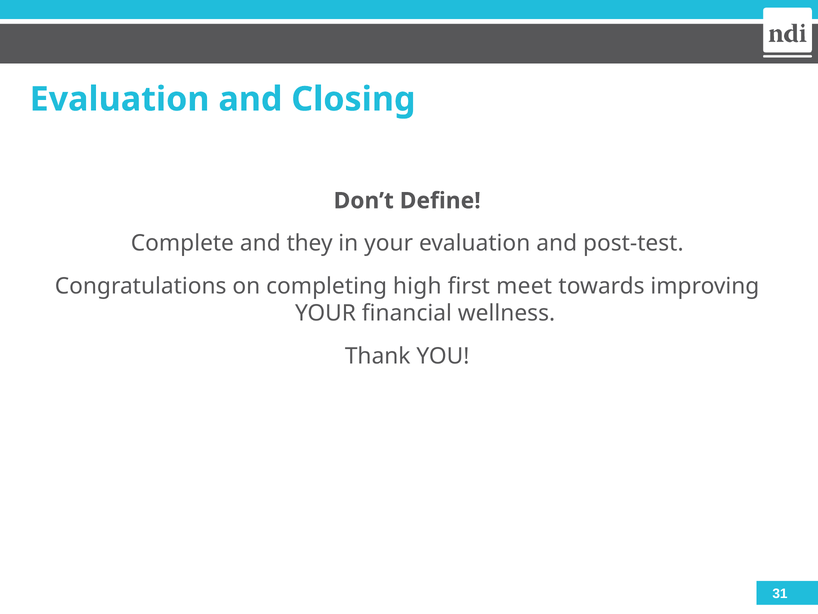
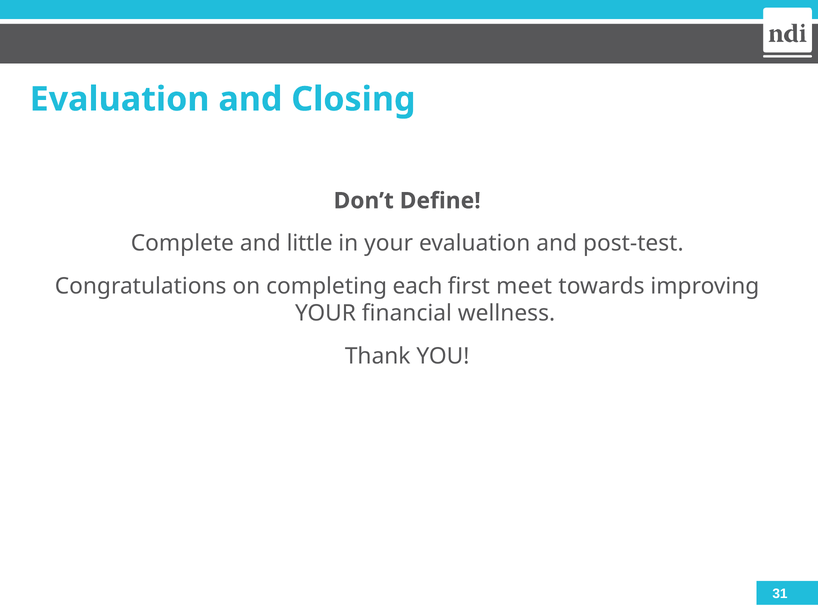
they: they -> little (310, 243)
high: high -> each (418, 286)
